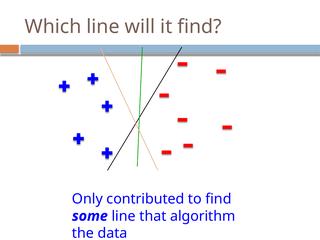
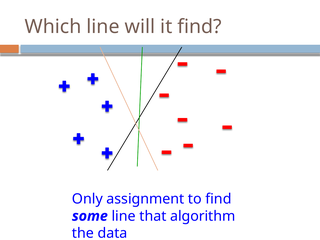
contributed: contributed -> assignment (145, 199)
